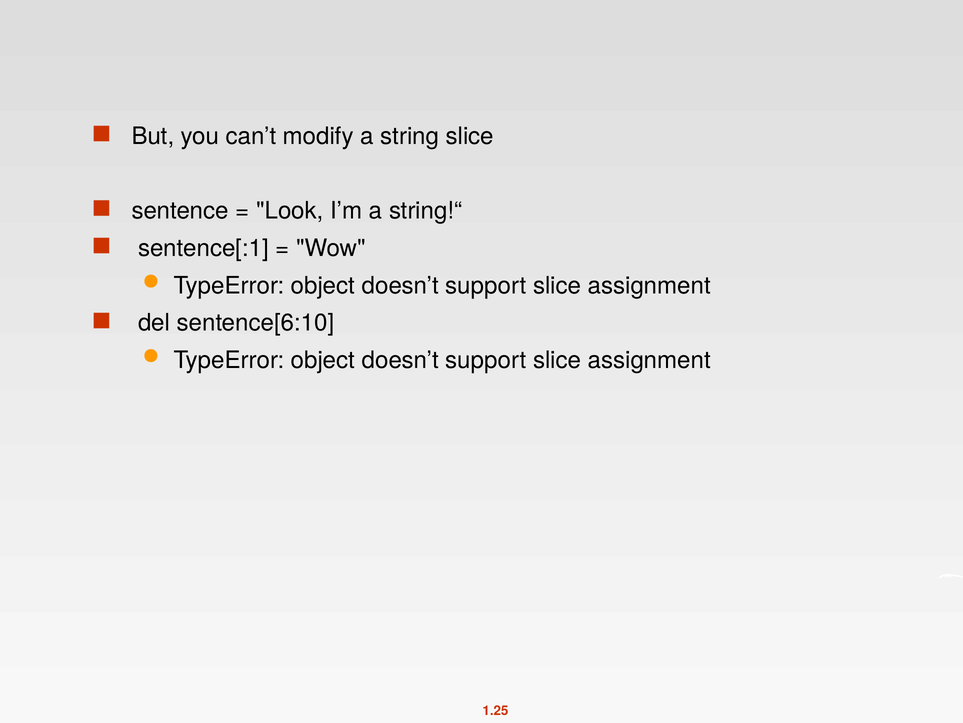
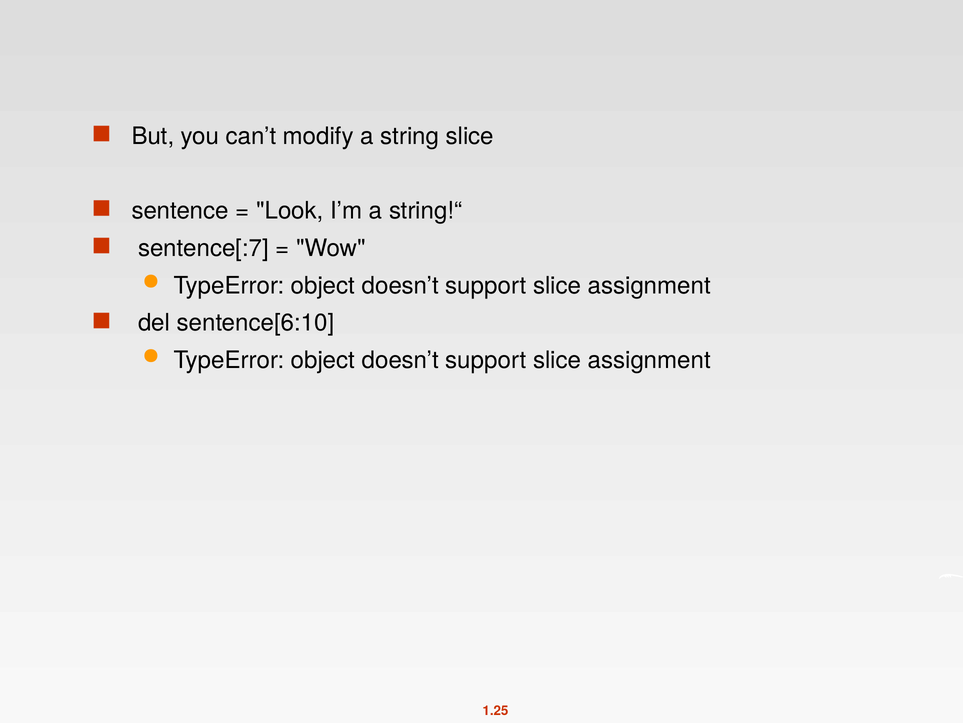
sentence[:1: sentence[:1 -> sentence[:7 (203, 248)
